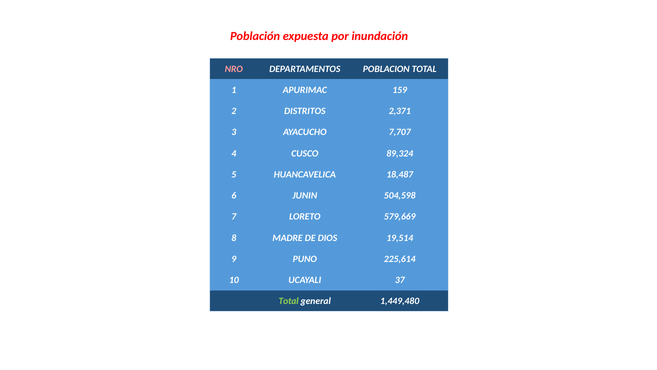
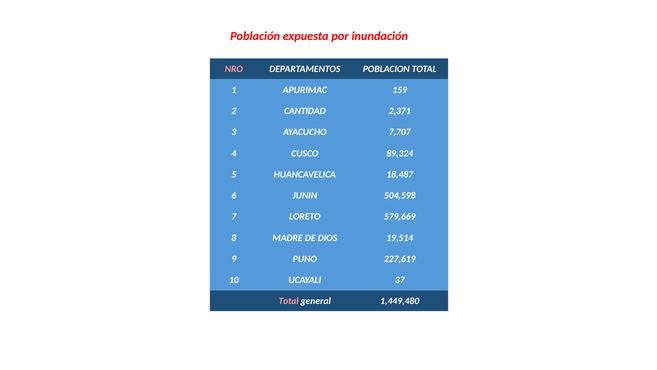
DISTRITOS: DISTRITOS -> CANTIDAD (305, 111)
225,614: 225,614 -> 227,619 (400, 259)
Total colour: light green -> pink (289, 301)
